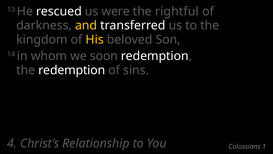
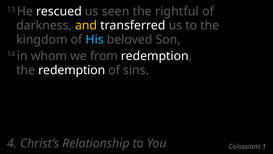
were: were -> seen (116, 11)
His colour: yellow -> light blue (95, 39)
soon: soon -> from (104, 56)
